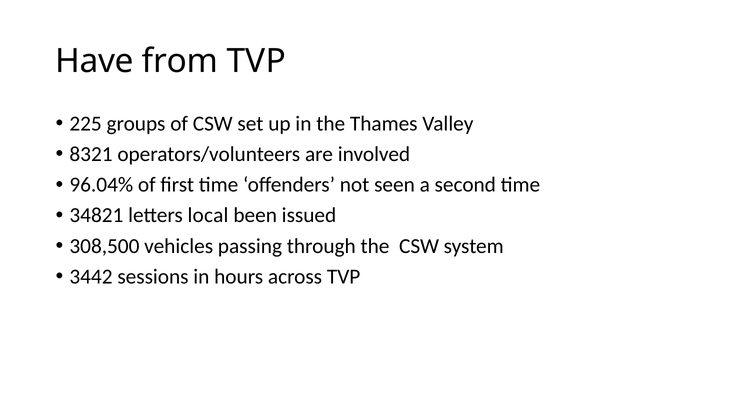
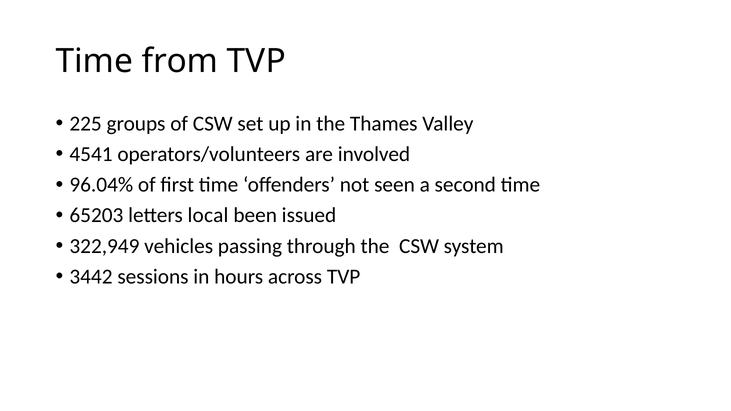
Have: Have -> Time (94, 61)
8321: 8321 -> 4541 (91, 154)
34821: 34821 -> 65203 (96, 216)
308,500: 308,500 -> 322,949 (104, 246)
